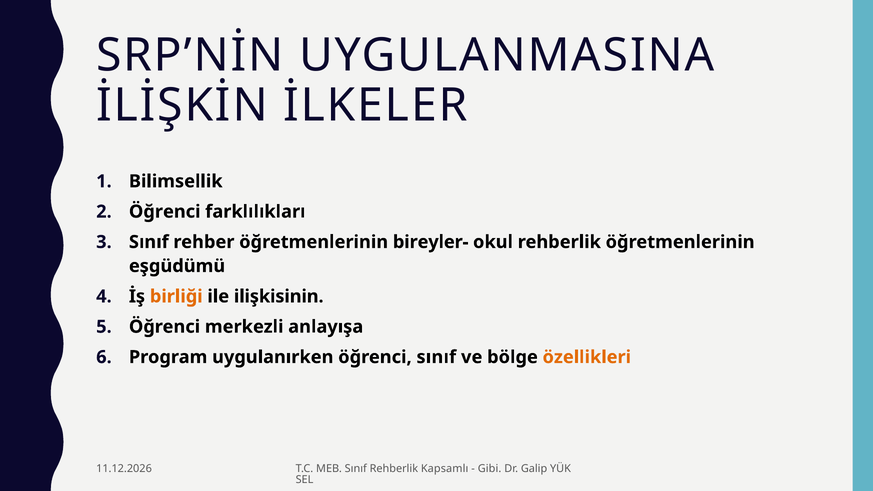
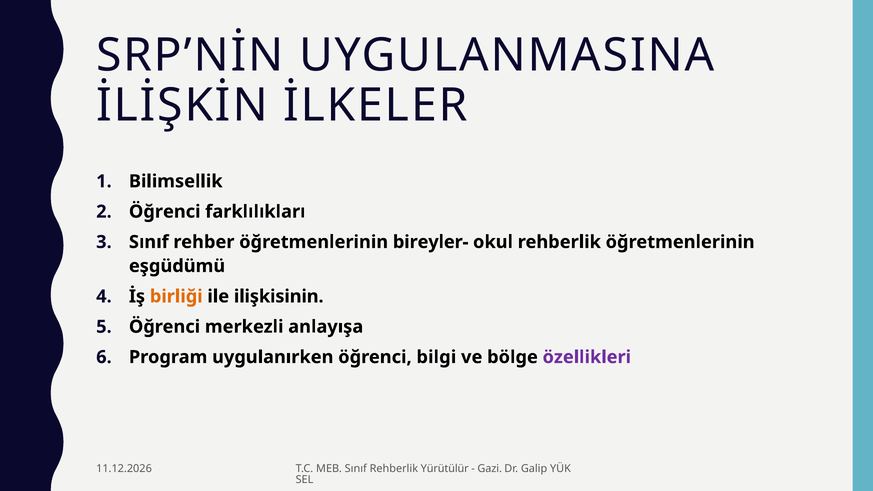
öğrenci sınıf: sınıf -> bilgi (436, 357)
özellikleri colour: orange -> purple (587, 357)
Kapsamlı: Kapsamlı -> Yürütülür (445, 469)
Gibi: Gibi -> Gazi (490, 469)
